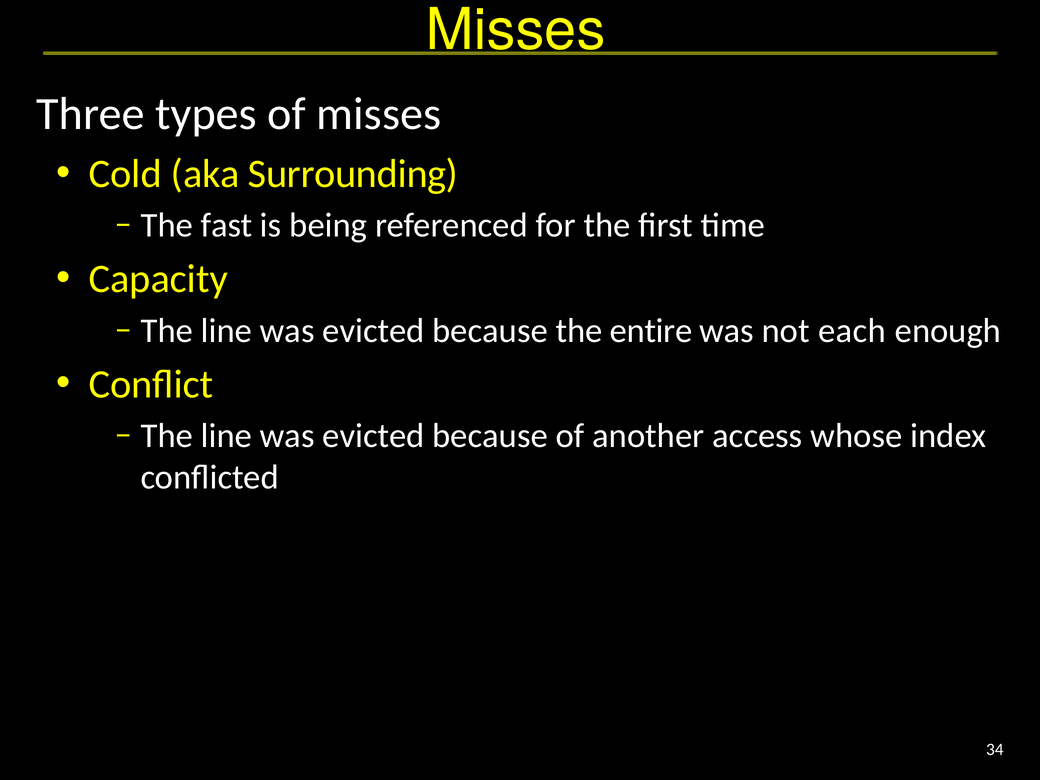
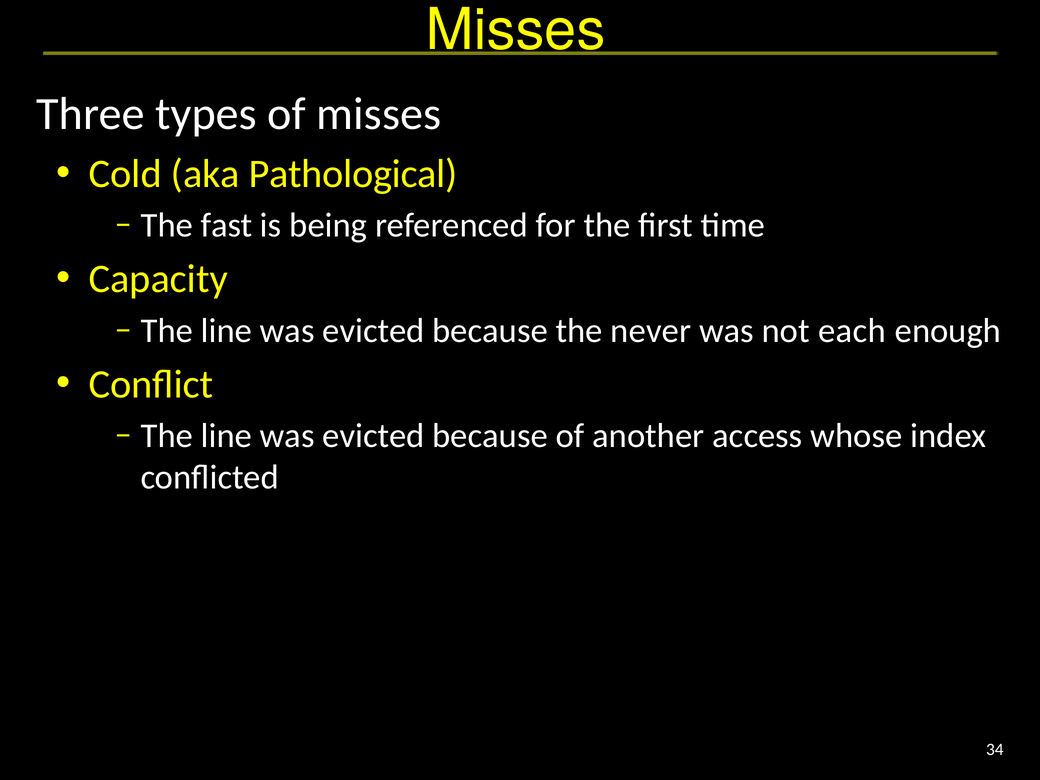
Surrounding: Surrounding -> Pathological (353, 174)
entire: entire -> never (651, 331)
